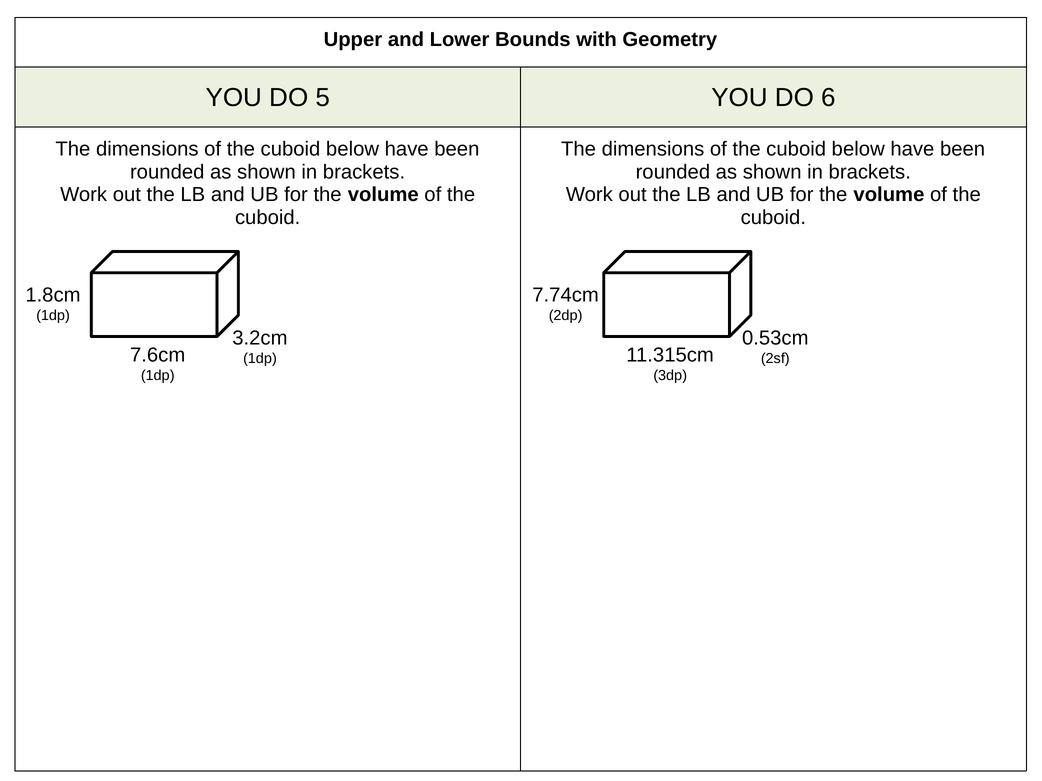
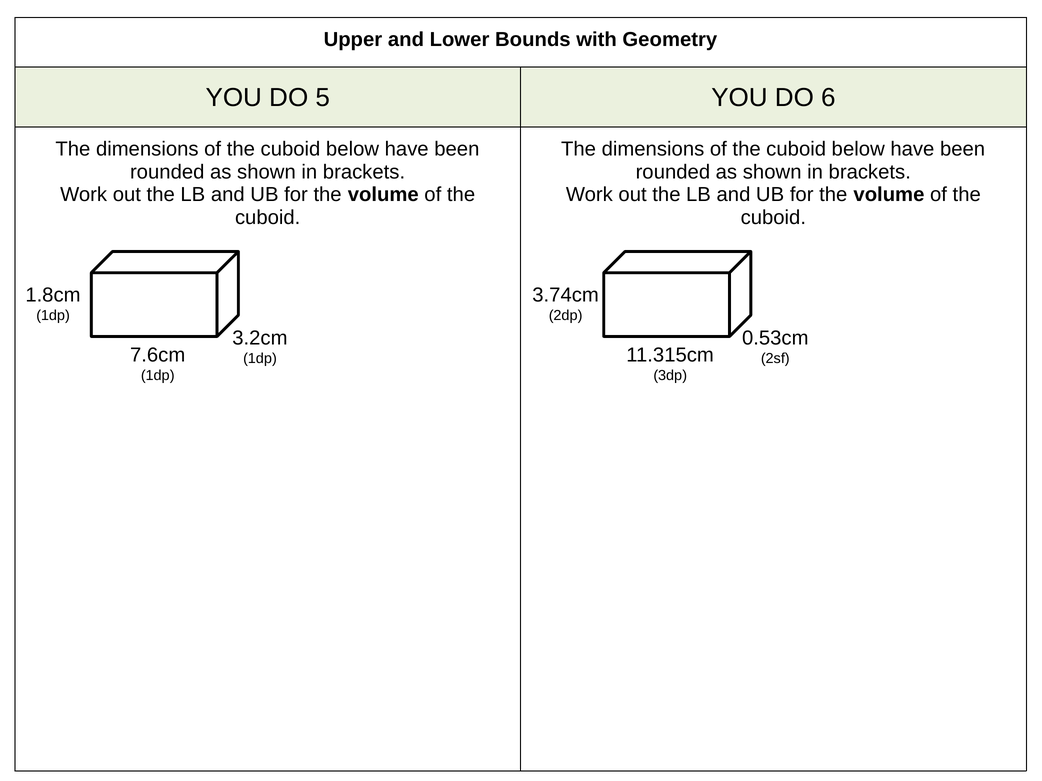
7.74cm: 7.74cm -> 3.74cm (566, 295)
